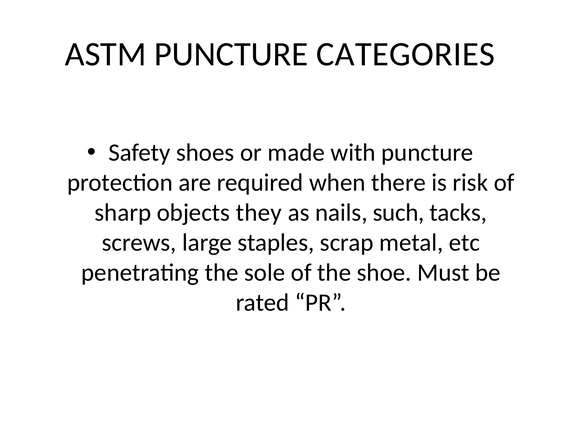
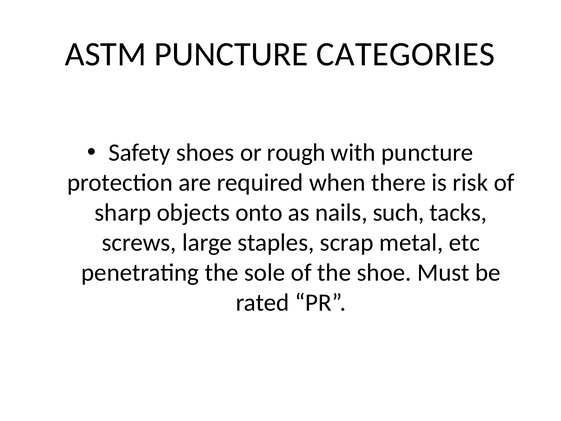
made: made -> rough (296, 153)
they: they -> onto (259, 213)
